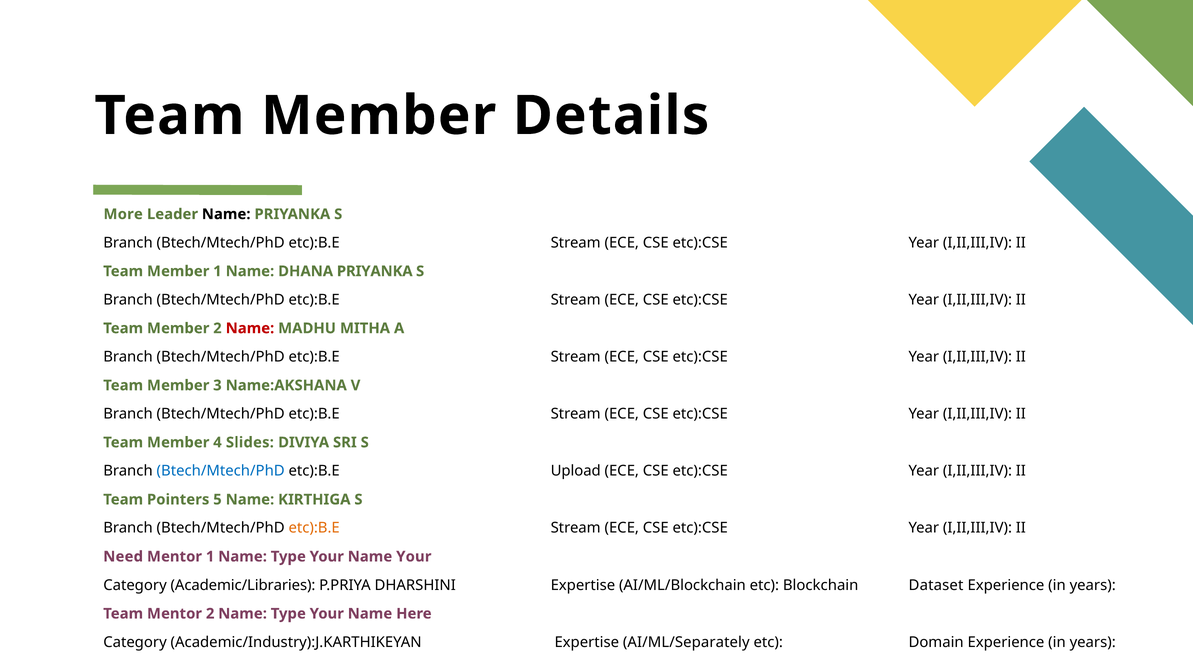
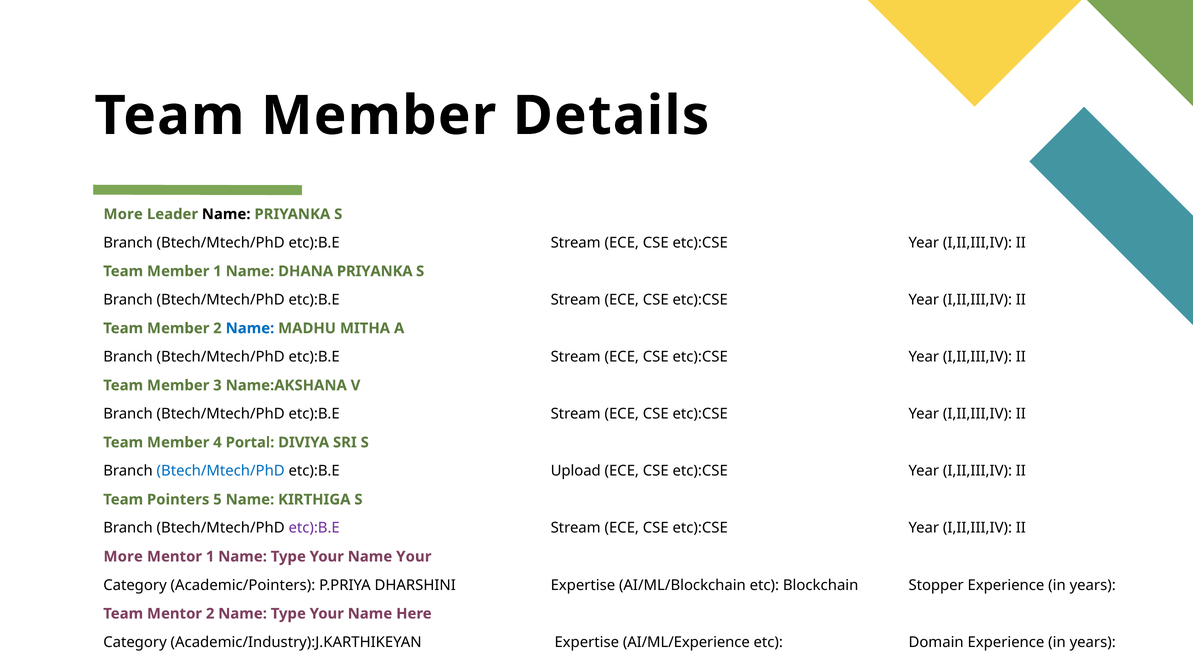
Name colour: red -> blue (250, 328)
Slides: Slides -> Portal (250, 442)
etc):B.E colour: orange -> purple (314, 528)
Need: Need -> More (123, 557)
Academic/Libraries: Academic/Libraries -> Academic/Pointers (243, 585)
Dataset: Dataset -> Stopper (936, 585)
AI/ML/Separately: AI/ML/Separately -> AI/ML/Experience (686, 642)
